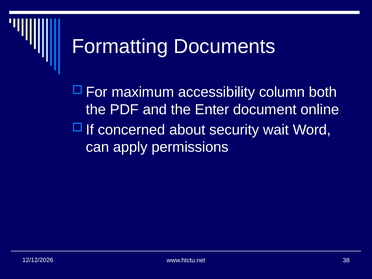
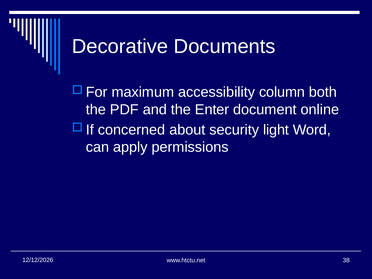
Formatting: Formatting -> Decorative (120, 46)
wait: wait -> light (276, 130)
